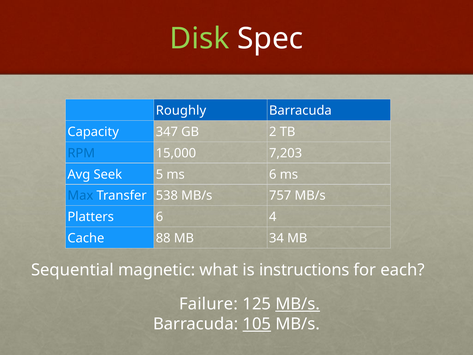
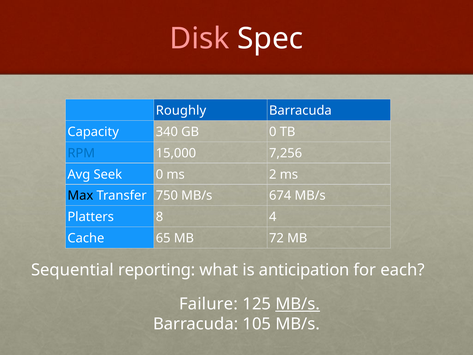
Disk colour: light green -> pink (200, 39)
347: 347 -> 340 (167, 132)
GB 2: 2 -> 0 (273, 132)
7,203: 7,203 -> 7,256 (286, 153)
Seek 5: 5 -> 0 (159, 174)
ms 6: 6 -> 2 (273, 174)
Max colour: blue -> black (80, 196)
538: 538 -> 750 (167, 196)
757: 757 -> 674 (280, 196)
Platters 6: 6 -> 8 (159, 217)
88: 88 -> 65 (163, 238)
34: 34 -> 72 (276, 238)
magnetic: magnetic -> reporting (157, 270)
instructions: instructions -> anticipation (304, 270)
105 underline: present -> none (257, 324)
